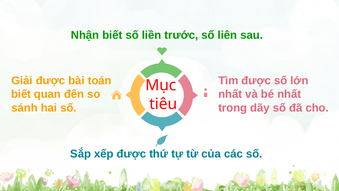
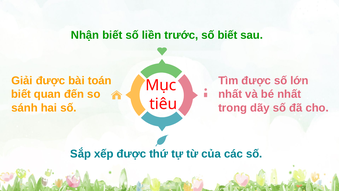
số liên: liên -> biết (227, 35)
